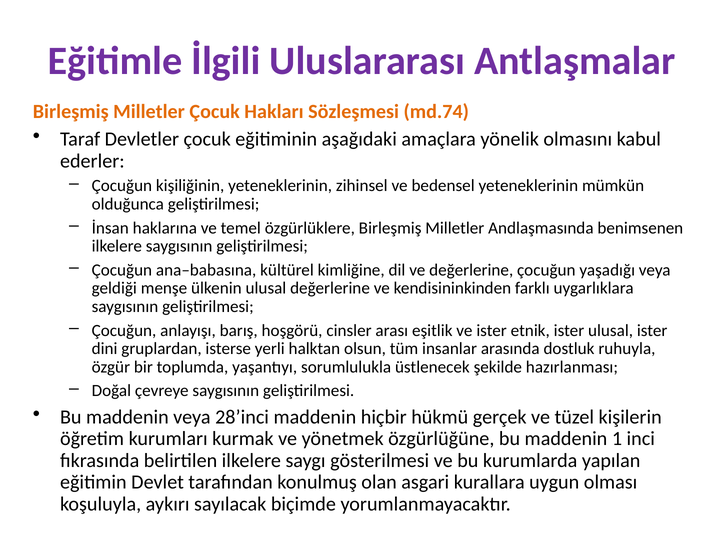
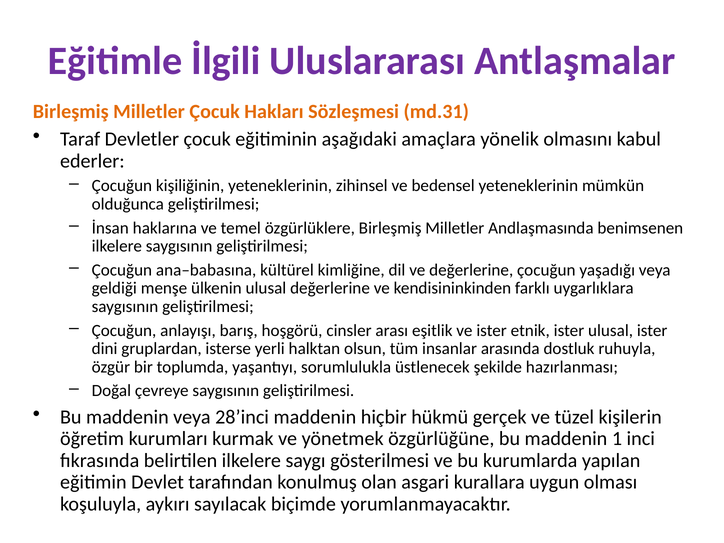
md.74: md.74 -> md.31 (436, 112)
